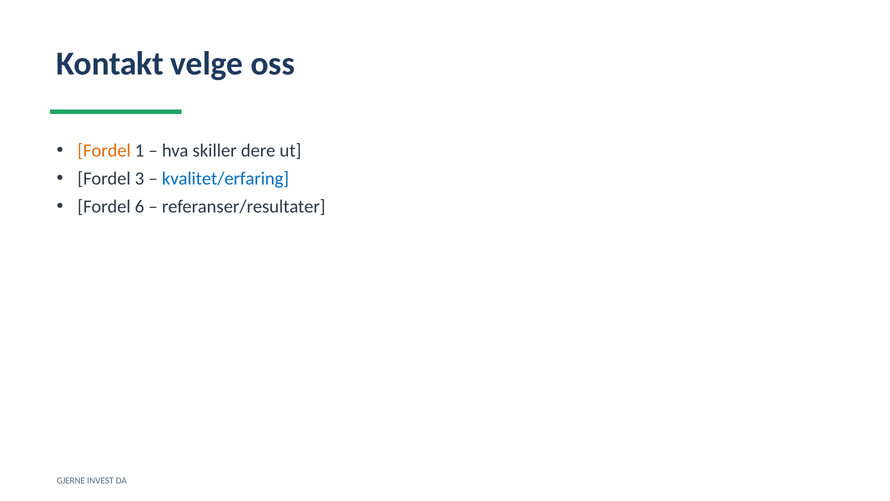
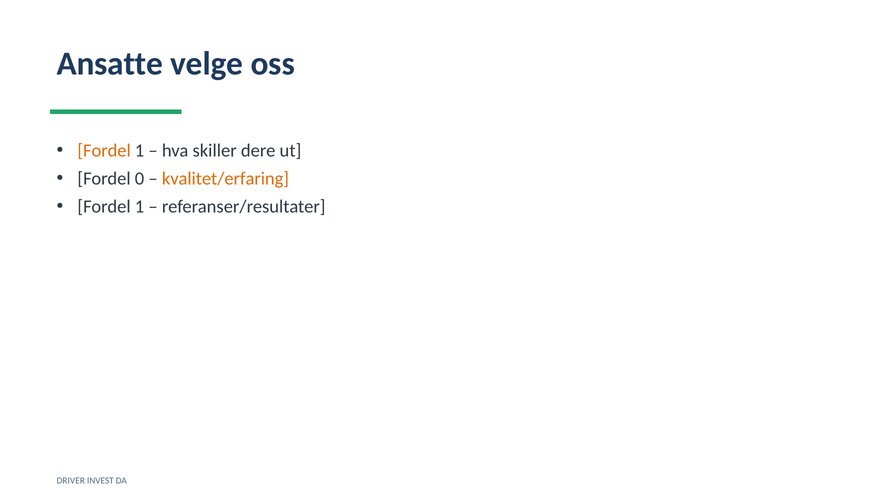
Kontakt: Kontakt -> Ansatte (110, 64)
3: 3 -> 0 (140, 179)
kvalitet/erfaring colour: blue -> orange (225, 179)
6: 6 -> 1 (140, 206)
GJERNE: GJERNE -> DRIVER (71, 480)
